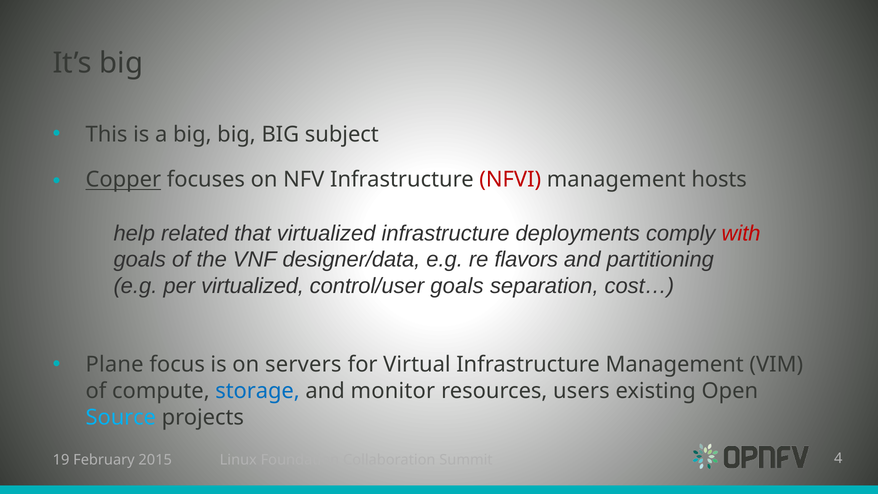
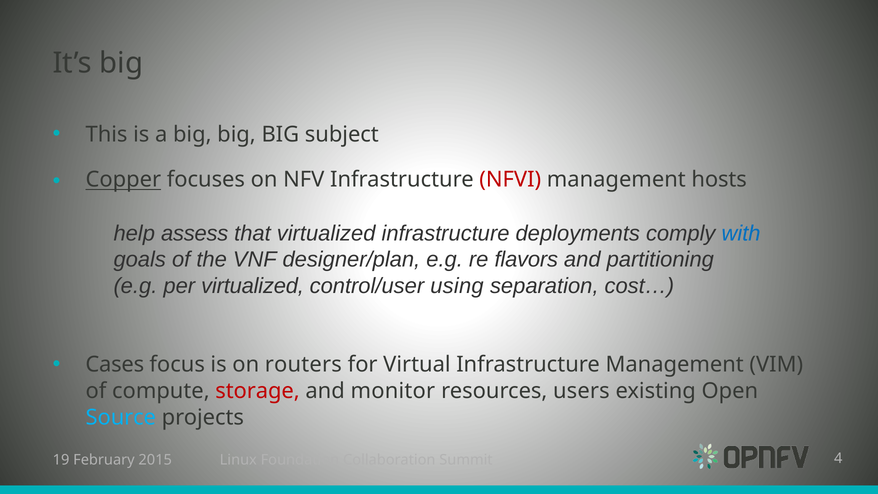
related: related -> assess (195, 233)
with colour: red -> blue (741, 233)
designer/data: designer/data -> designer/plan (351, 260)
control/user goals: goals -> using (457, 286)
Plane: Plane -> Cases (115, 365)
servers: servers -> routers (303, 365)
storage colour: blue -> red (257, 391)
